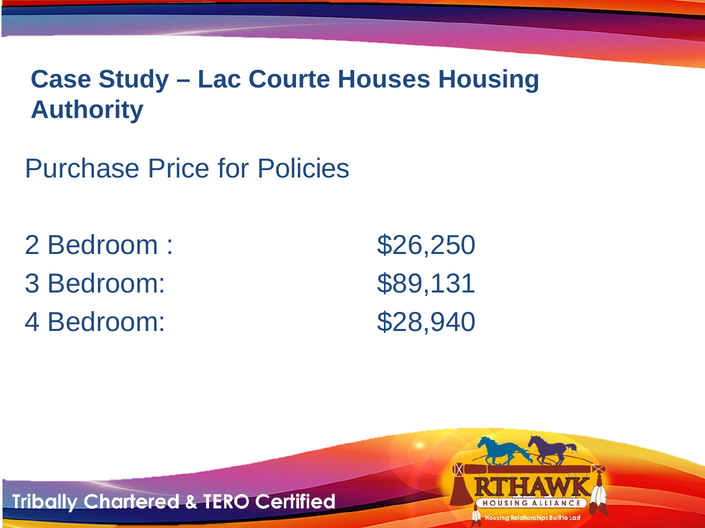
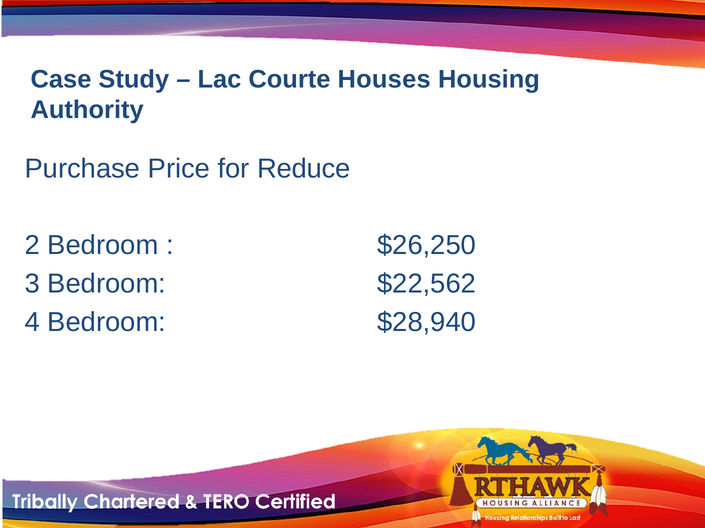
Policies: Policies -> Reduce (304, 169)
$89,131: $89,131 -> $22,562 (427, 284)
